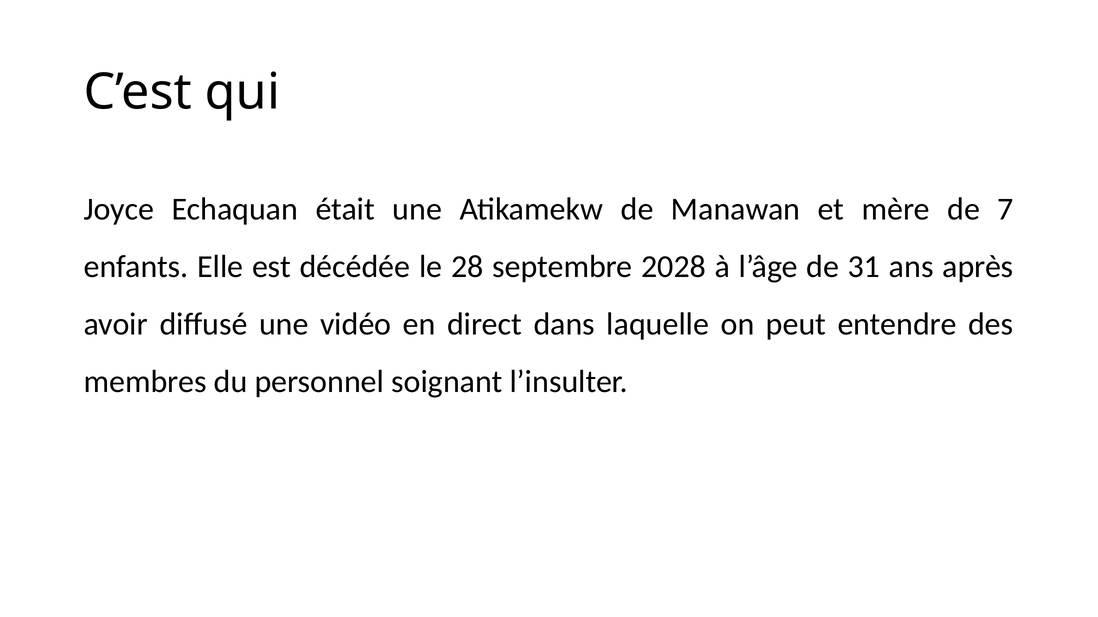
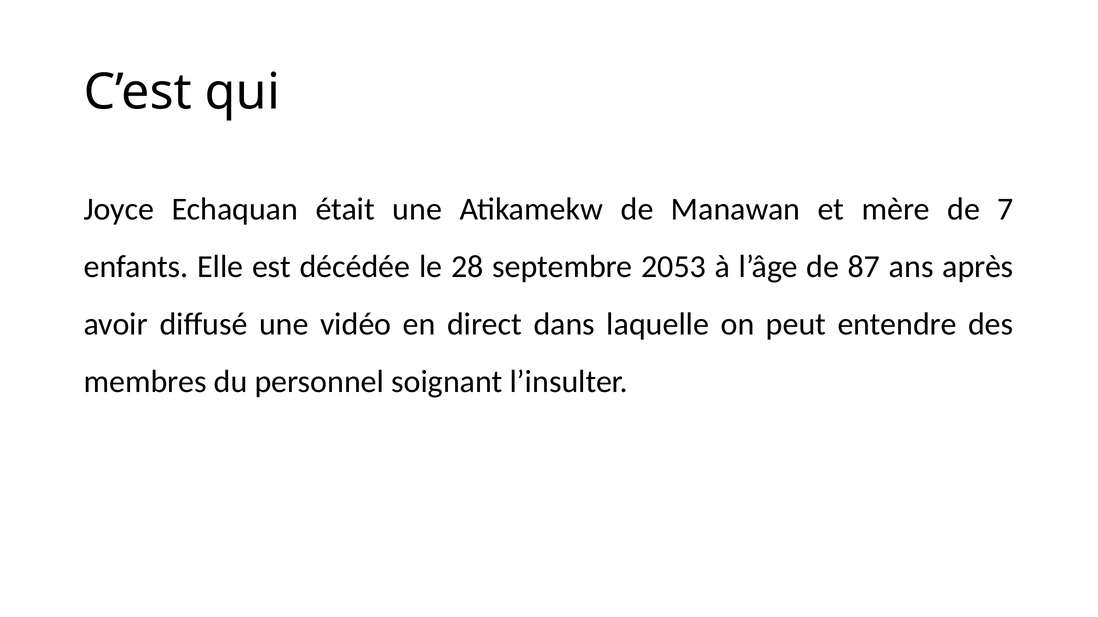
2028: 2028 -> 2053 (674, 267)
31: 31 -> 87 (864, 267)
